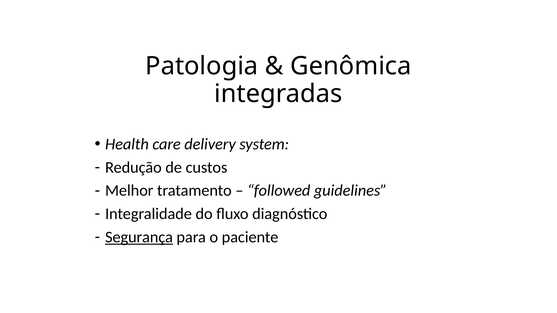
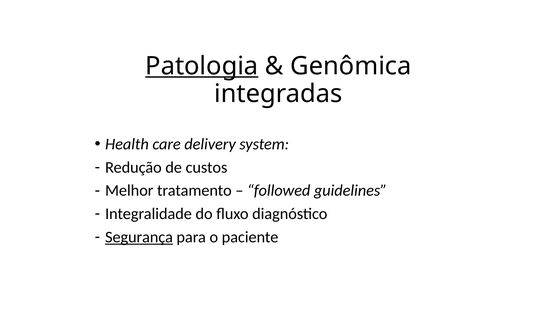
Patologia underline: none -> present (202, 66)
